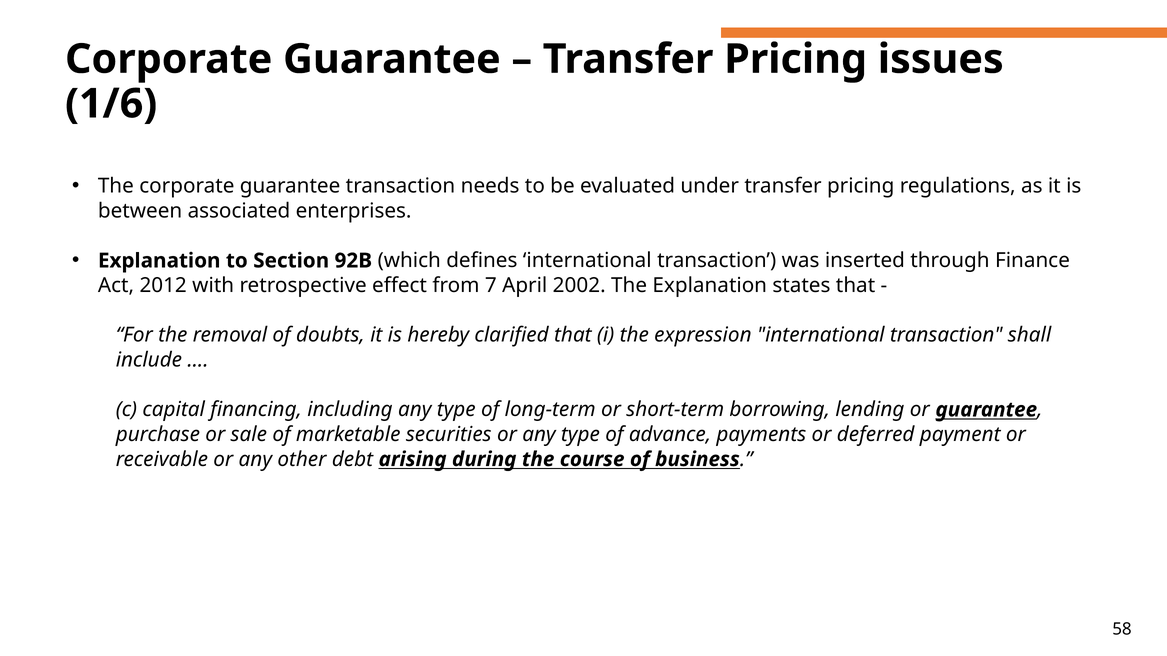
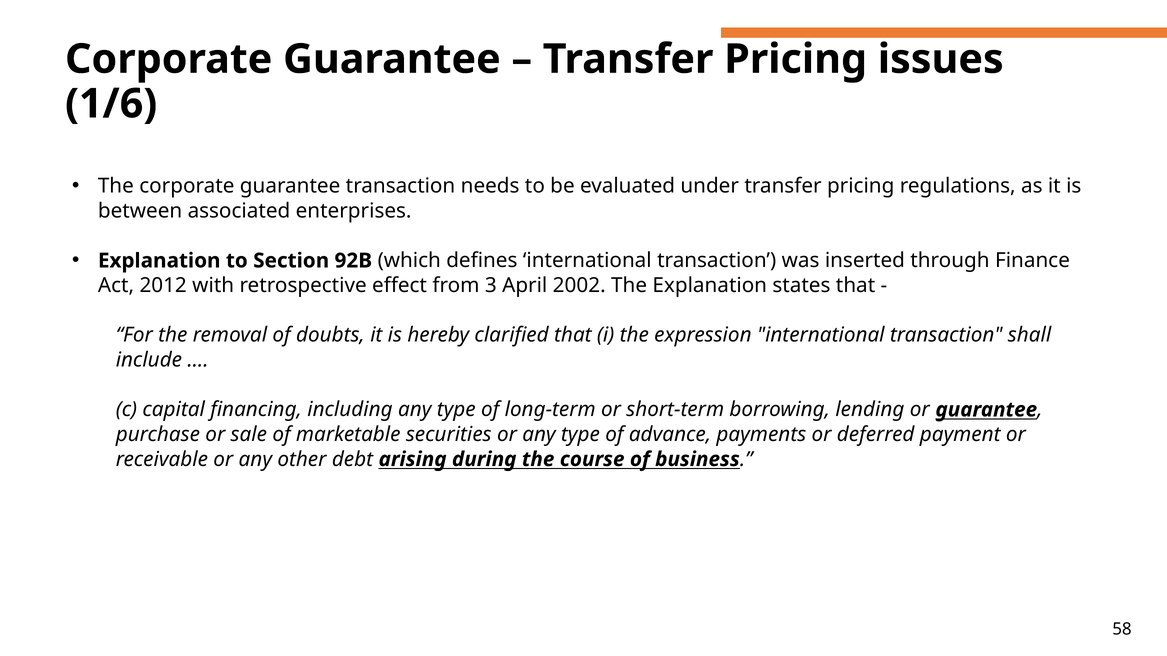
7: 7 -> 3 (491, 286)
